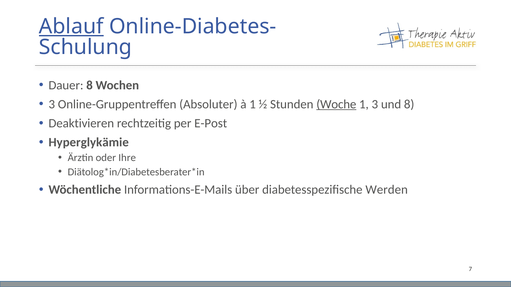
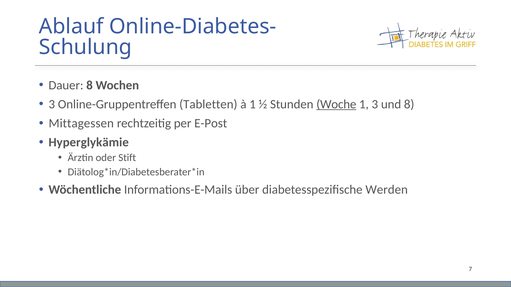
Ablauf underline: present -> none (71, 27)
Absoluter: Absoluter -> Tabletten (208, 104)
Deaktivieren: Deaktivieren -> Mittagessen (81, 123)
Ihre: Ihre -> Stift (127, 158)
